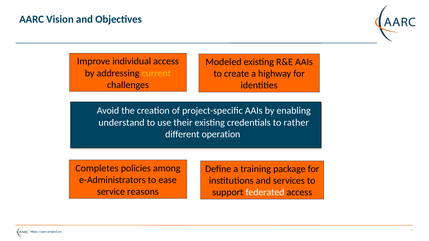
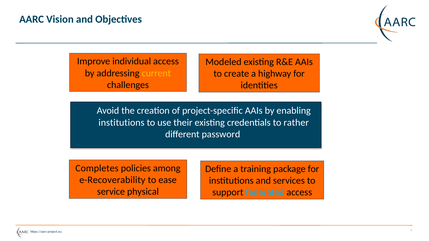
understand: understand -> institutions (121, 123)
operation: operation -> password (221, 134)
e-Administrators: e-Administrators -> e-Recoverability (112, 180)
reasons: reasons -> physical (143, 192)
federated colour: white -> light blue (265, 193)
